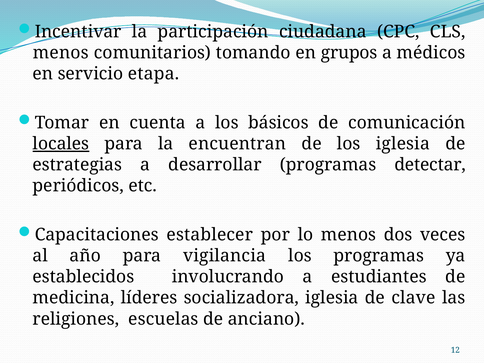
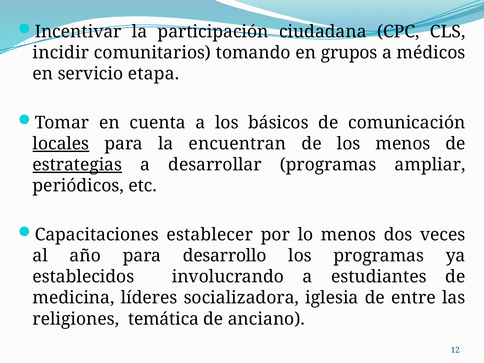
menos: menos -> incidir (61, 53)
los iglesia: iglesia -> menos (403, 144)
estrategias underline: none -> present (77, 165)
detectar: detectar -> ampliar (430, 165)
vigilancia: vigilancia -> desarrollo (225, 256)
clave: clave -> entre (413, 298)
escuelas: escuelas -> temática (164, 319)
